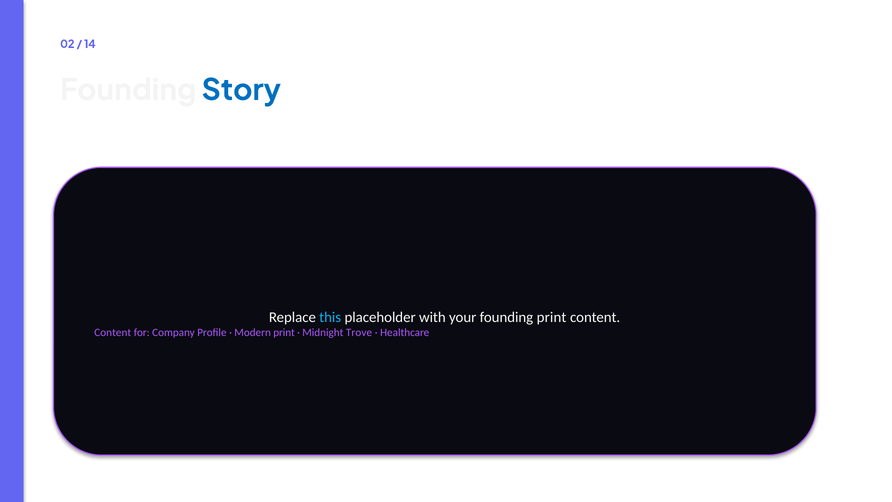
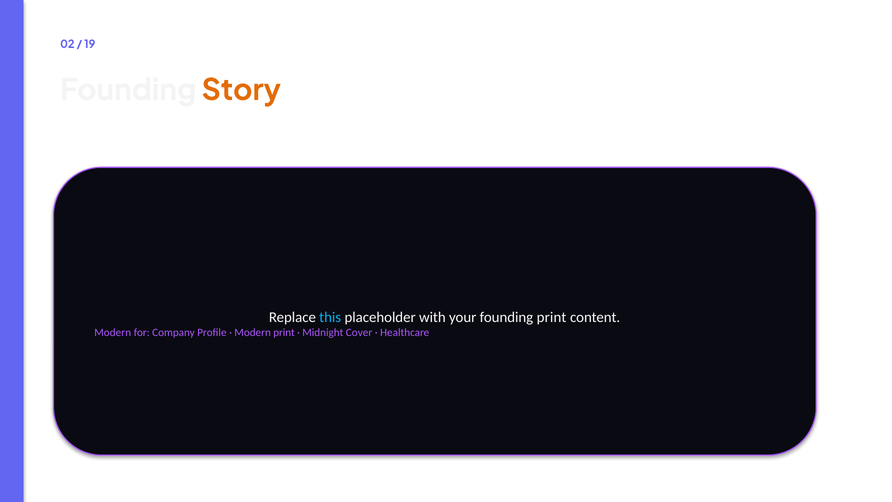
14: 14 -> 19 (90, 44)
Story colour: blue -> orange (241, 90)
Content: Content -> Modern (113, 332)
Trove: Trove -> Cover (359, 332)
